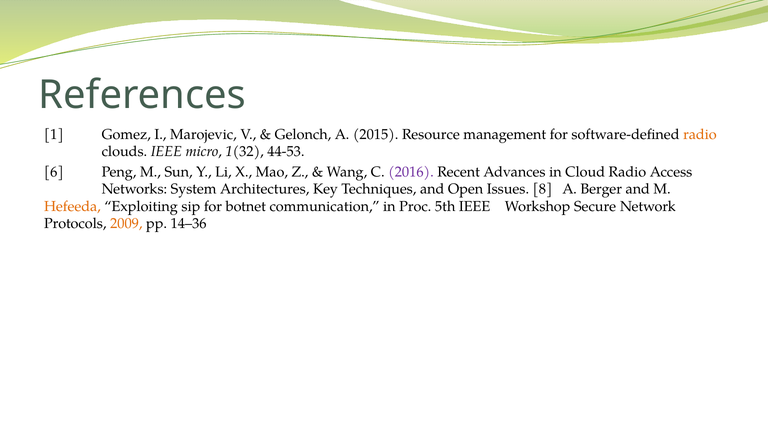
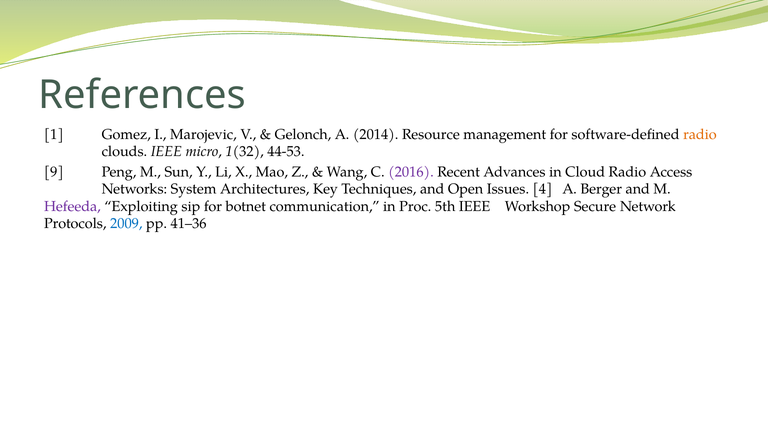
2015: 2015 -> 2014 (376, 134)
6: 6 -> 9 (54, 172)
8: 8 -> 4 (542, 189)
Hefeeda colour: orange -> purple (72, 206)
2009 colour: orange -> blue (126, 224)
14–36: 14–36 -> 41–36 (189, 224)
